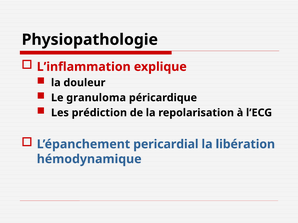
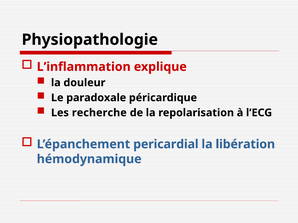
granuloma: granuloma -> paradoxale (96, 98)
prédiction: prédiction -> recherche (99, 113)
